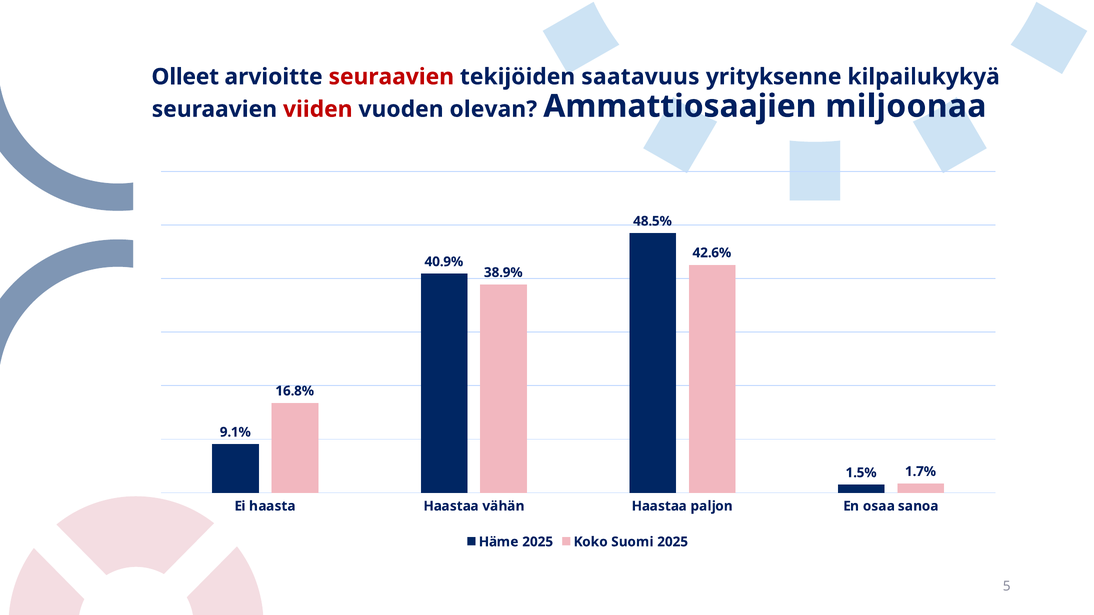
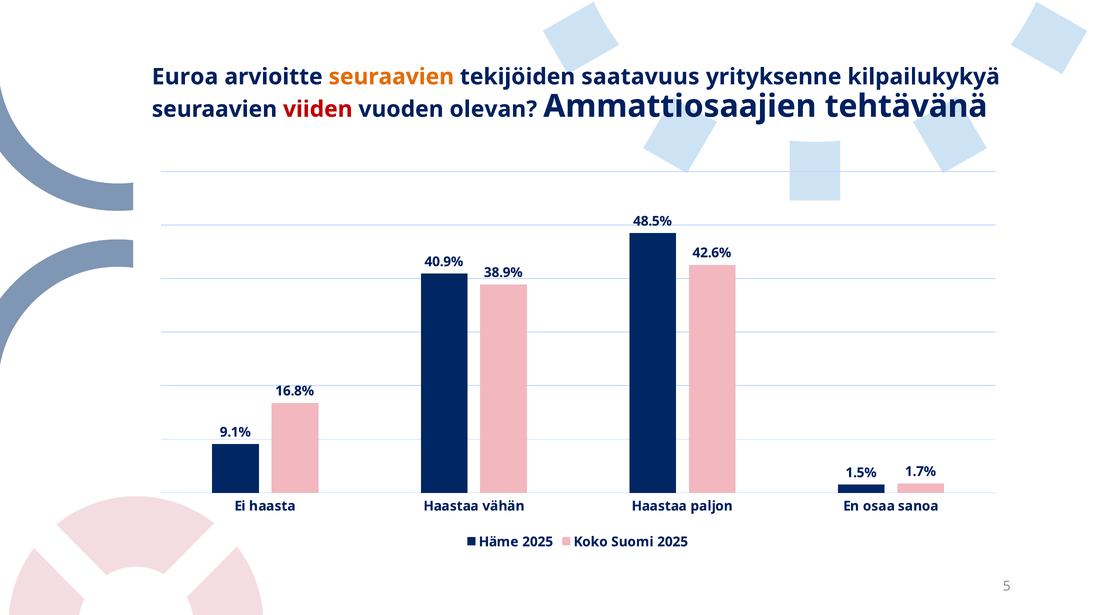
Olleet: Olleet -> Euroa (185, 77)
seuraavien colour: red -> orange (391, 77)
miljoonaa: miljoonaa -> tehtävänä (906, 106)
